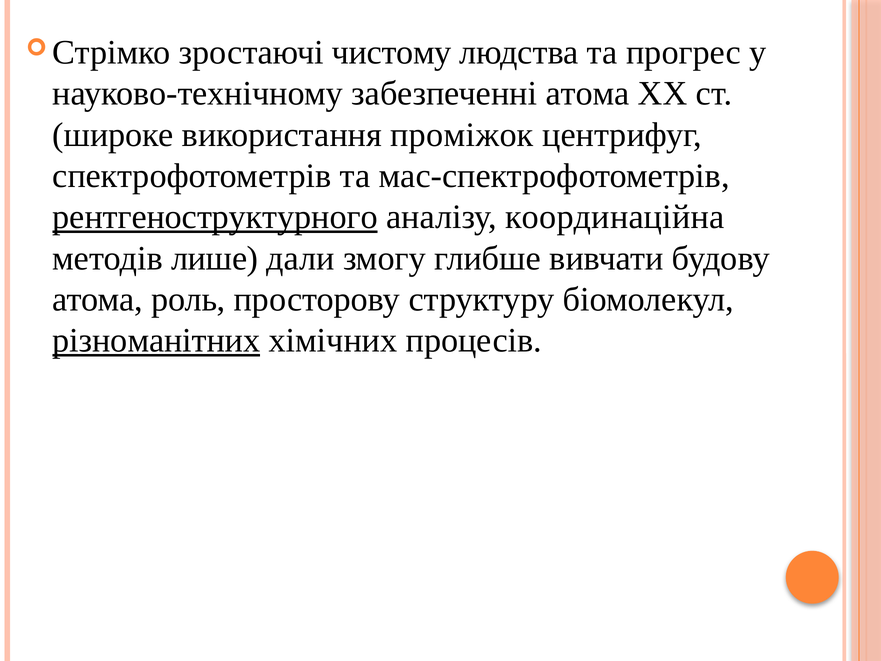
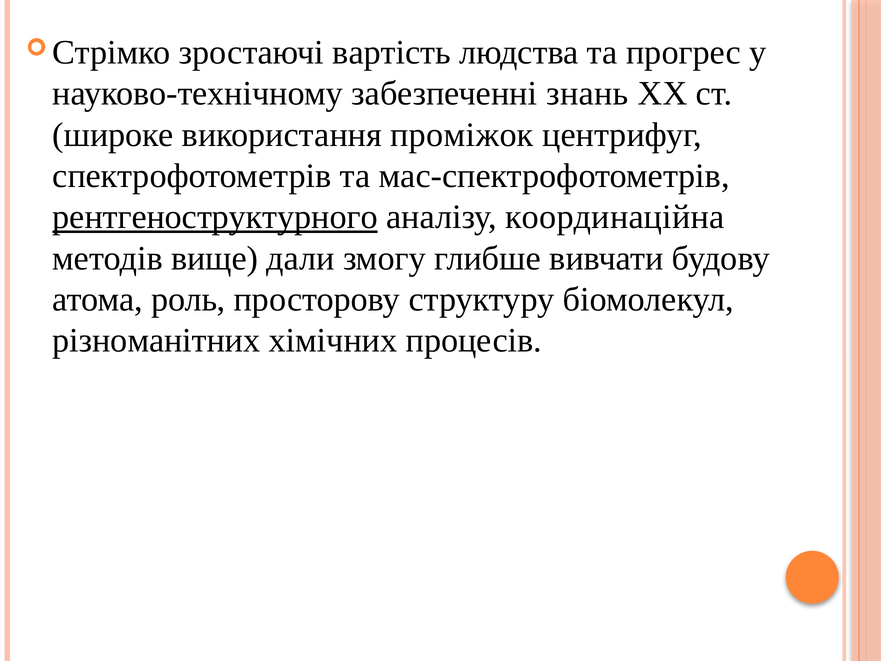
чистому: чистому -> вартість (392, 52)
забезпеченні атома: атома -> знань (587, 94)
лише: лише -> вище (215, 258)
різноманітних underline: present -> none (156, 340)
